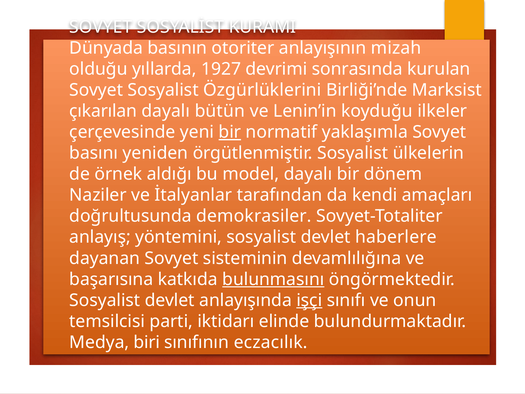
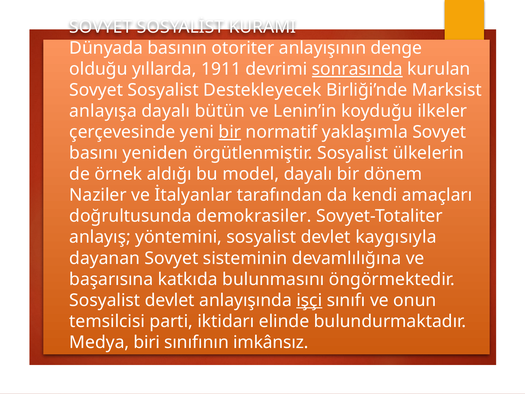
mizah: mizah -> denge (396, 48)
1927: 1927 -> 1911 (221, 69)
sonrasında underline: none -> present (357, 69)
Özgürlüklerini: Özgürlüklerini -> Destekleyecek (262, 90)
çıkarılan: çıkarılan -> anlayışa (103, 111)
haberlere: haberlere -> kaygısıyla (396, 237)
bulunmasını underline: present -> none (273, 279)
eczacılık: eczacılık -> imkânsız (271, 342)
